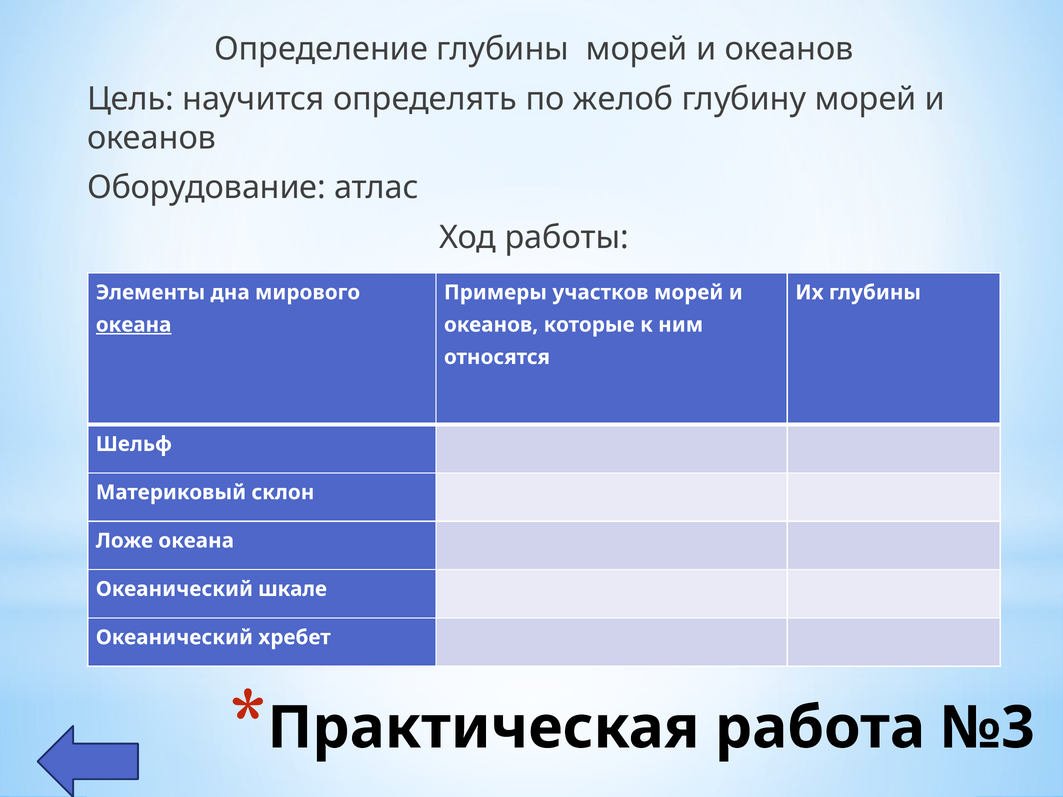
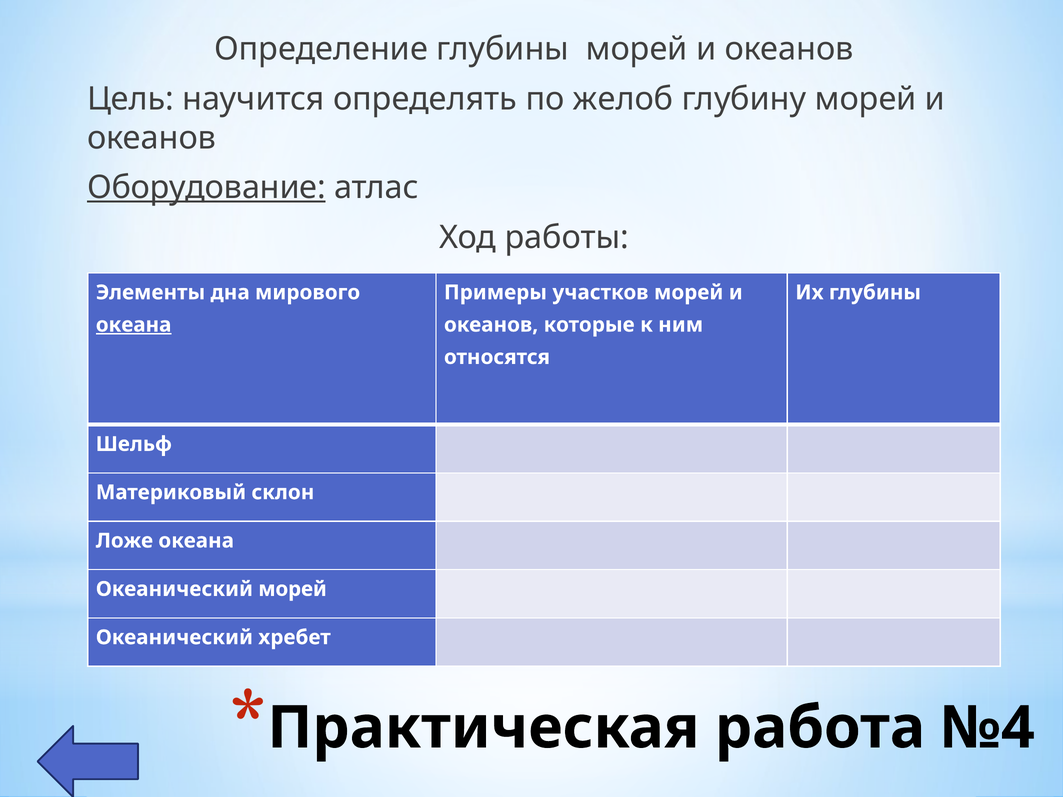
Оборудование underline: none -> present (206, 188)
Океанический шкале: шкале -> морей (293, 589)
№3: №3 -> №4 (988, 728)
